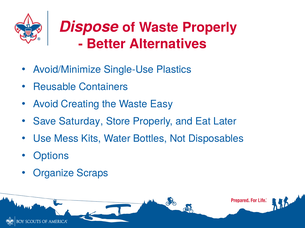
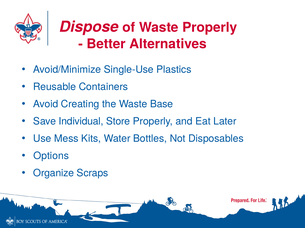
Easy: Easy -> Base (162, 104)
Saturday: Saturday -> Individual (81, 122)
